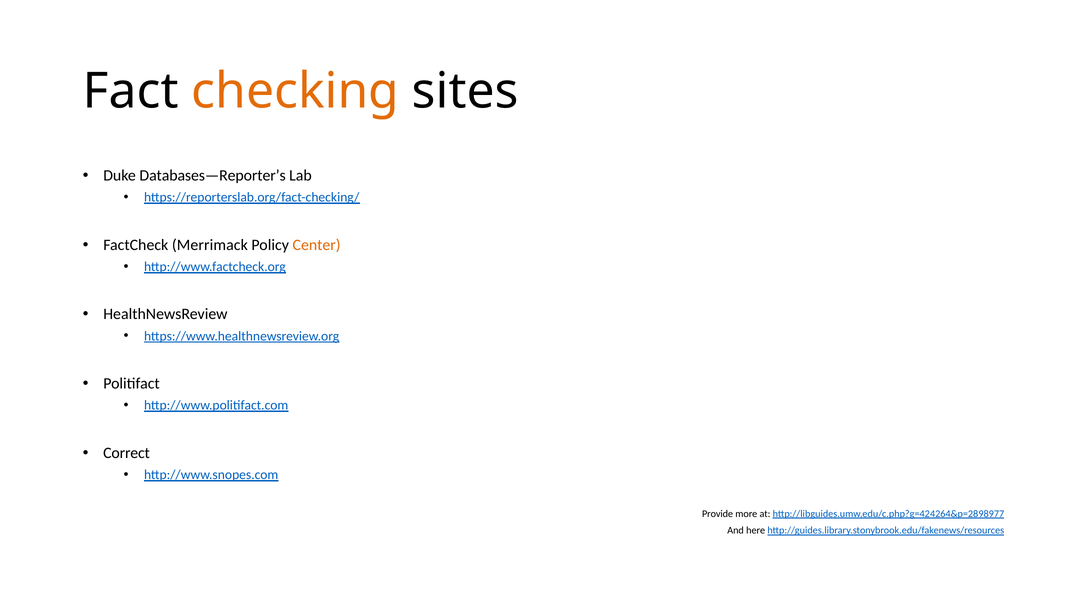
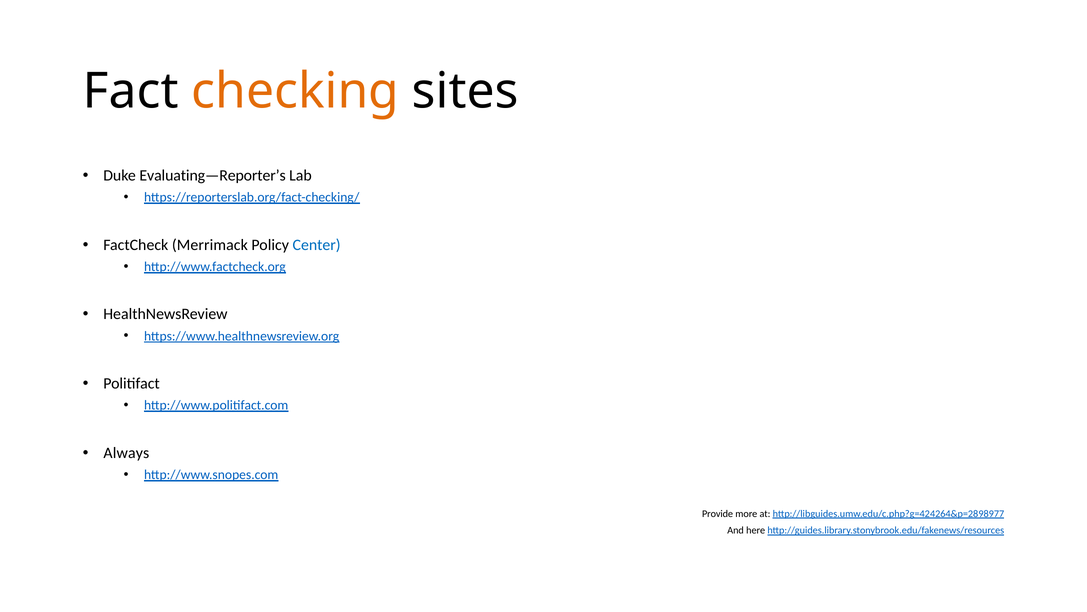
Databases—Reporter’s: Databases—Reporter’s -> Evaluating—Reporter’s (213, 175)
Center colour: orange -> blue (317, 245)
Correct: Correct -> Always (126, 453)
